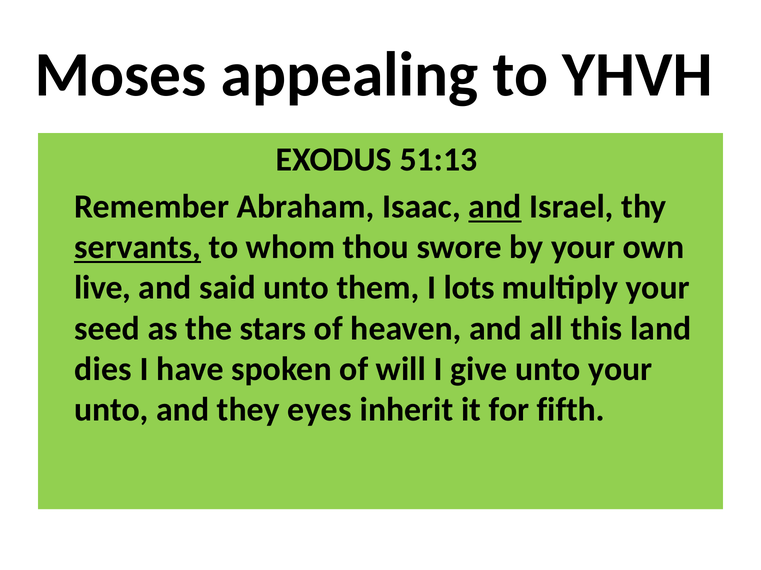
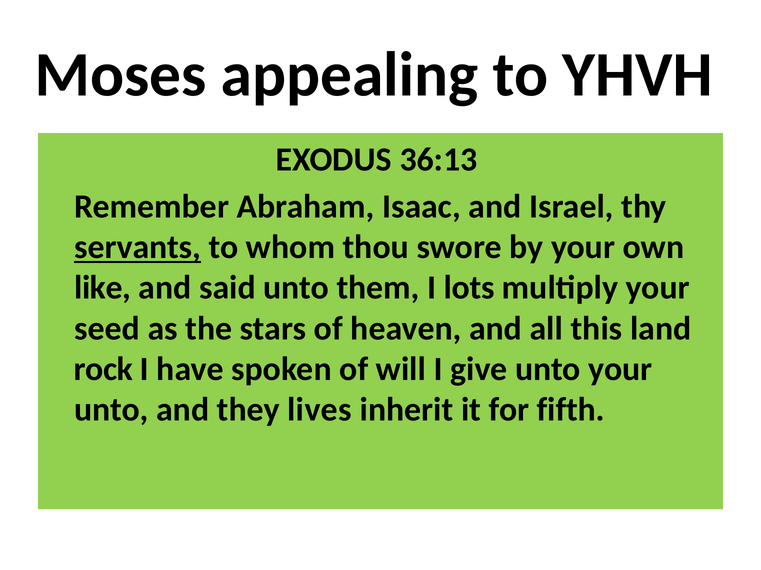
51:13: 51:13 -> 36:13 (438, 160)
and underline: present -> none (495, 207)
live: live -> like (103, 288)
dies: dies -> rock (103, 369)
eyes: eyes -> lives (320, 410)
